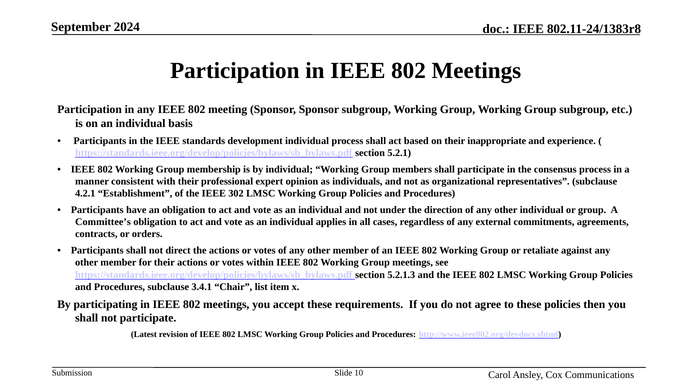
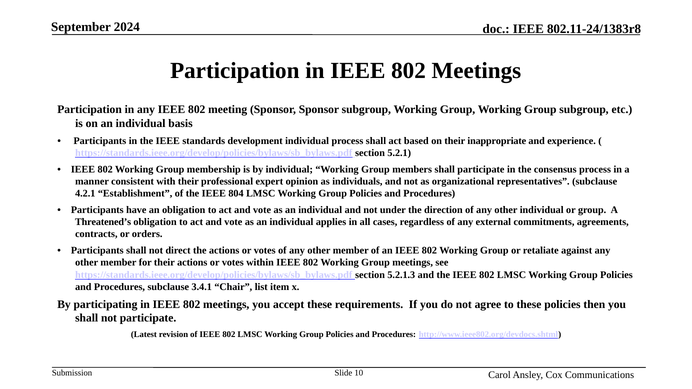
302: 302 -> 804 (236, 194)
Committee’s: Committee’s -> Threatened’s (103, 222)
